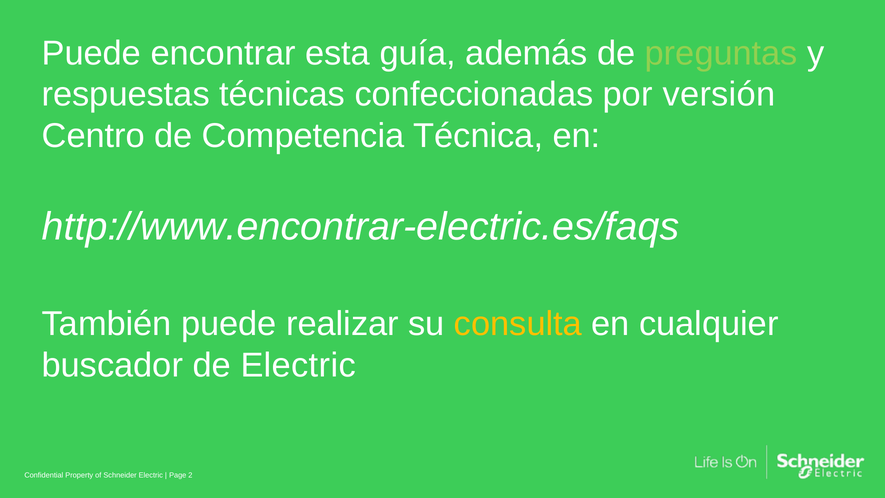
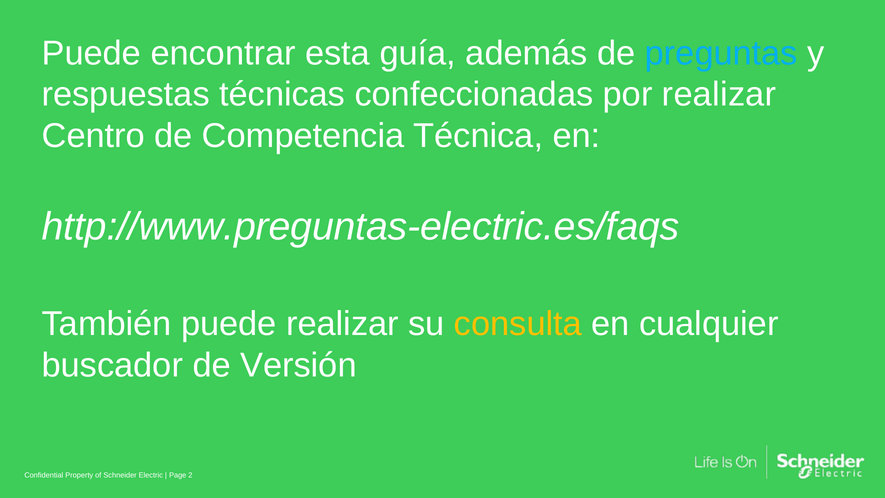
preguntas colour: light green -> light blue (721, 53)
por versión: versión -> realizar (719, 95)
http://www.encontrar-electric.es/faqs: http://www.encontrar-electric.es/faqs -> http://www.preguntas-electric.es/faqs (361, 227)
de Electric: Electric -> Versión (298, 365)
